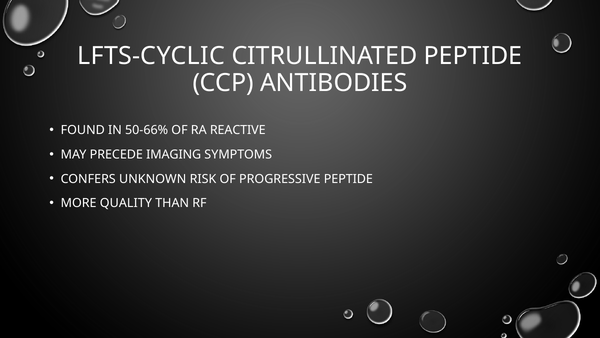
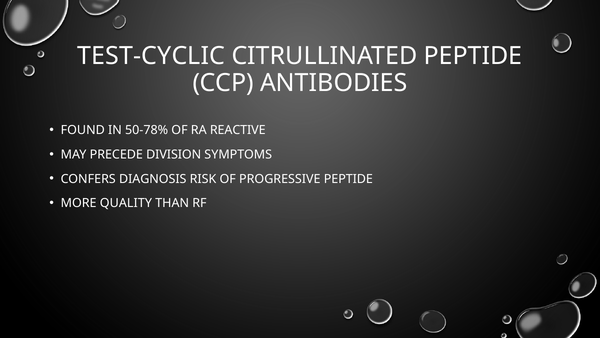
LFTS-CYCLIC: LFTS-CYCLIC -> TEST-CYCLIC (151, 56)
50-66%: 50-66% -> 50-78% (147, 130)
IMAGING: IMAGING -> DIVISION (174, 154)
UNKNOWN: UNKNOWN -> DIAGNOSIS (153, 179)
